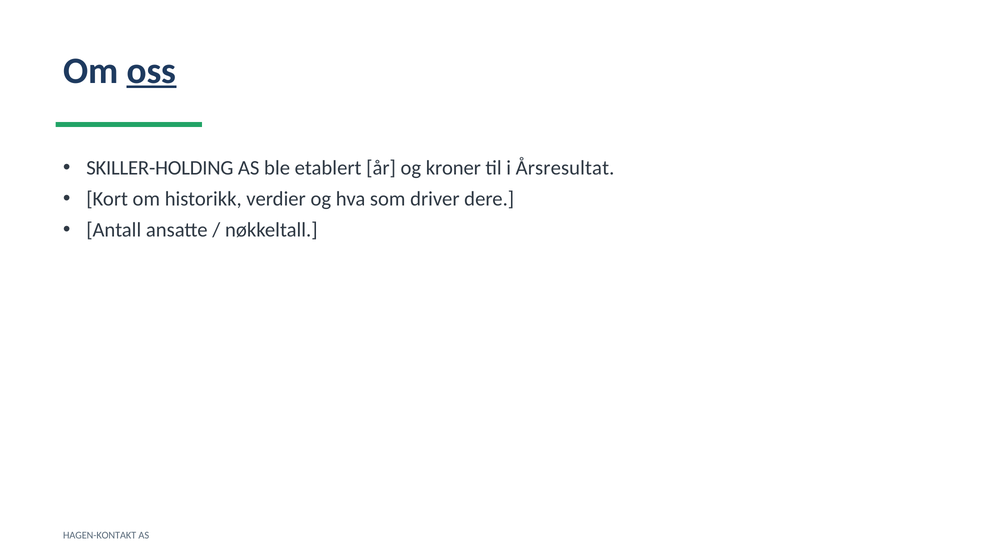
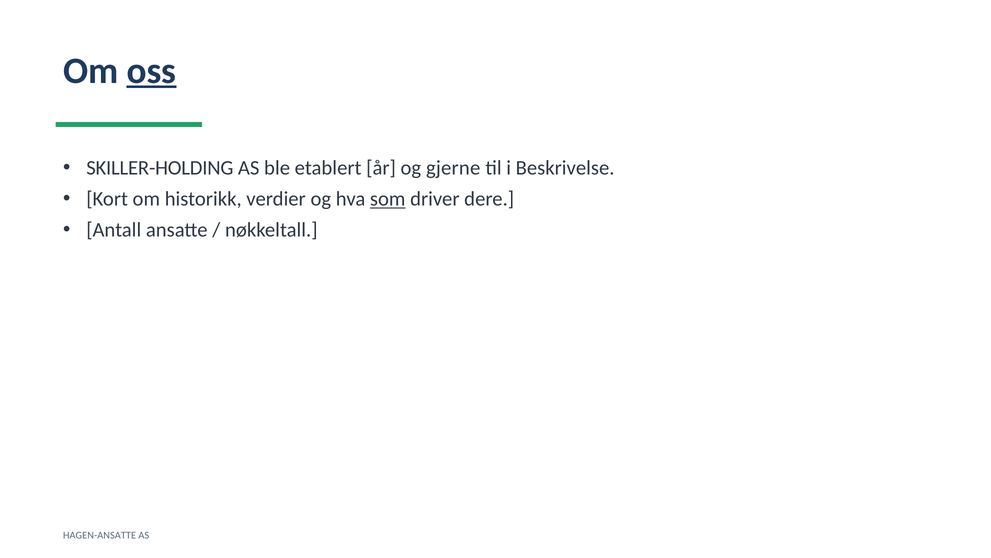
kroner: kroner -> gjerne (453, 168)
Årsresultat: Årsresultat -> Beskrivelse (565, 168)
som underline: none -> present (388, 199)
HAGEN-KONTAKT: HAGEN-KONTAKT -> HAGEN-ANSATTE (100, 535)
